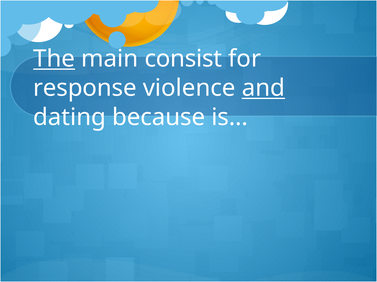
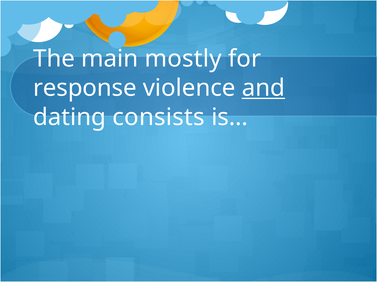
The underline: present -> none (54, 59)
consist: consist -> mostly (183, 59)
because: because -> consists (159, 118)
